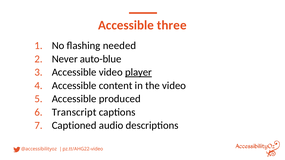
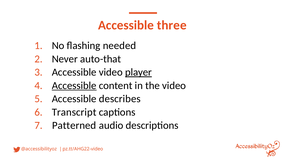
auto-blue: auto-blue -> auto-that (101, 59)
Accessible underline: none -> present (74, 86)
produced: produced -> describes (120, 99)
Captioned: Captioned -> Patterned (74, 126)
